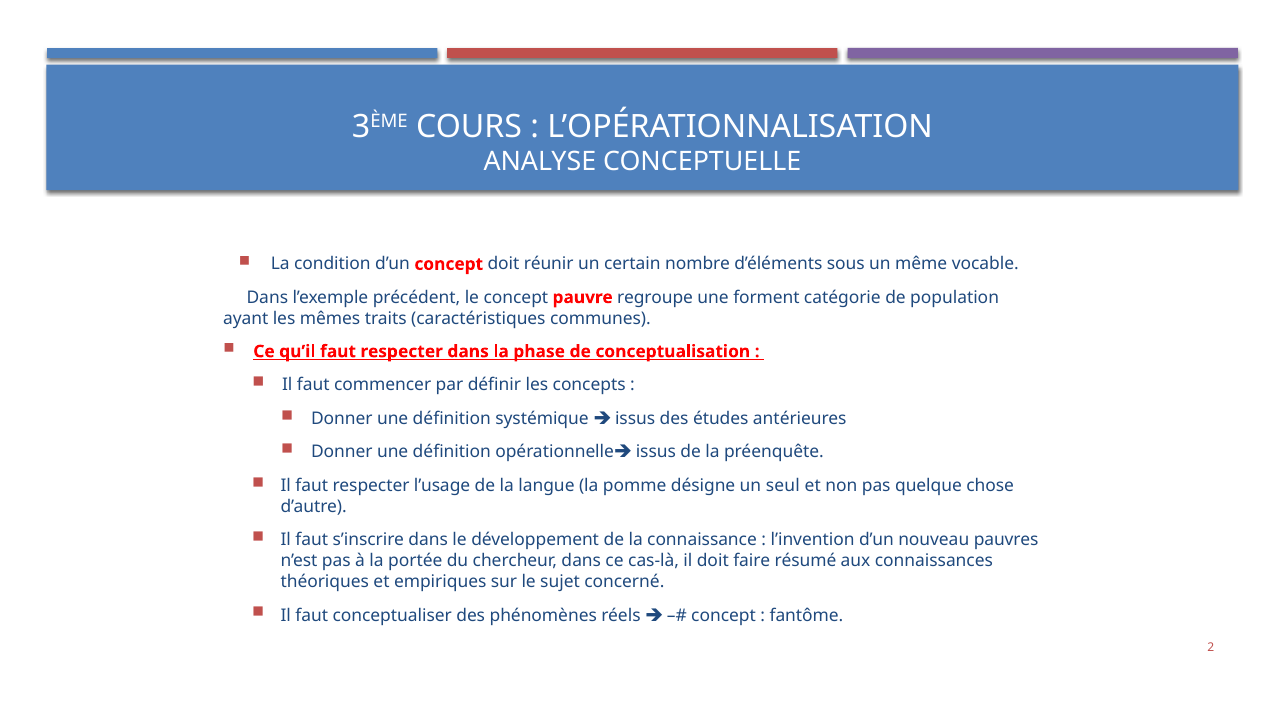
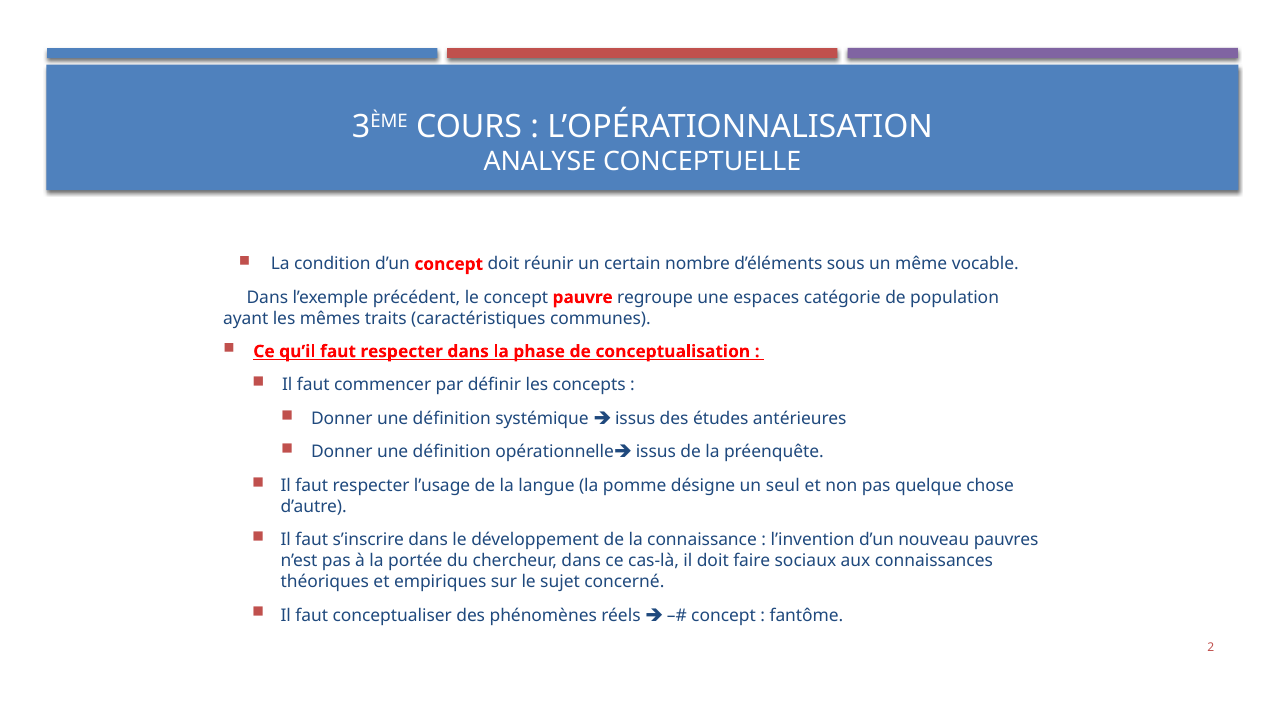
forment: forment -> espaces (766, 297)
résumé: résumé -> sociaux (805, 561)
